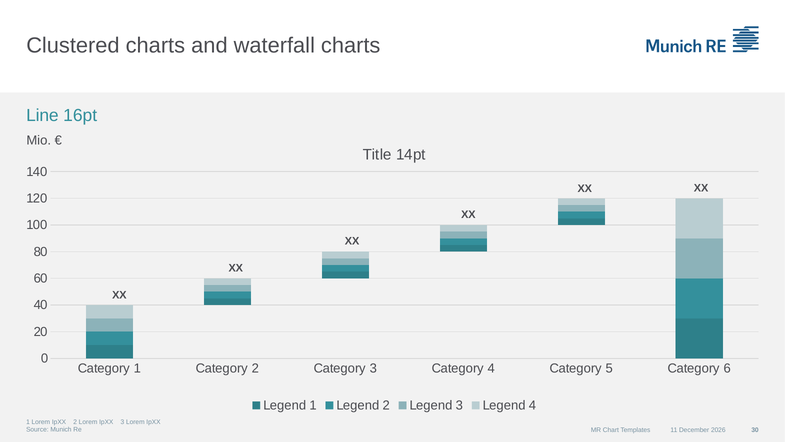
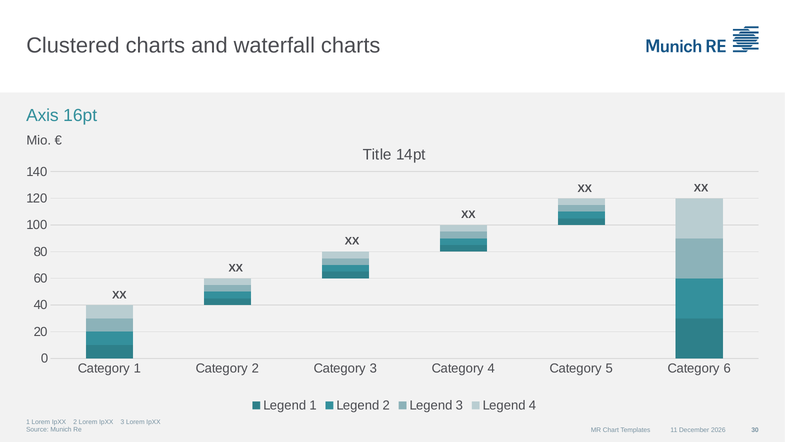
Line: Line -> Axis (42, 115)
